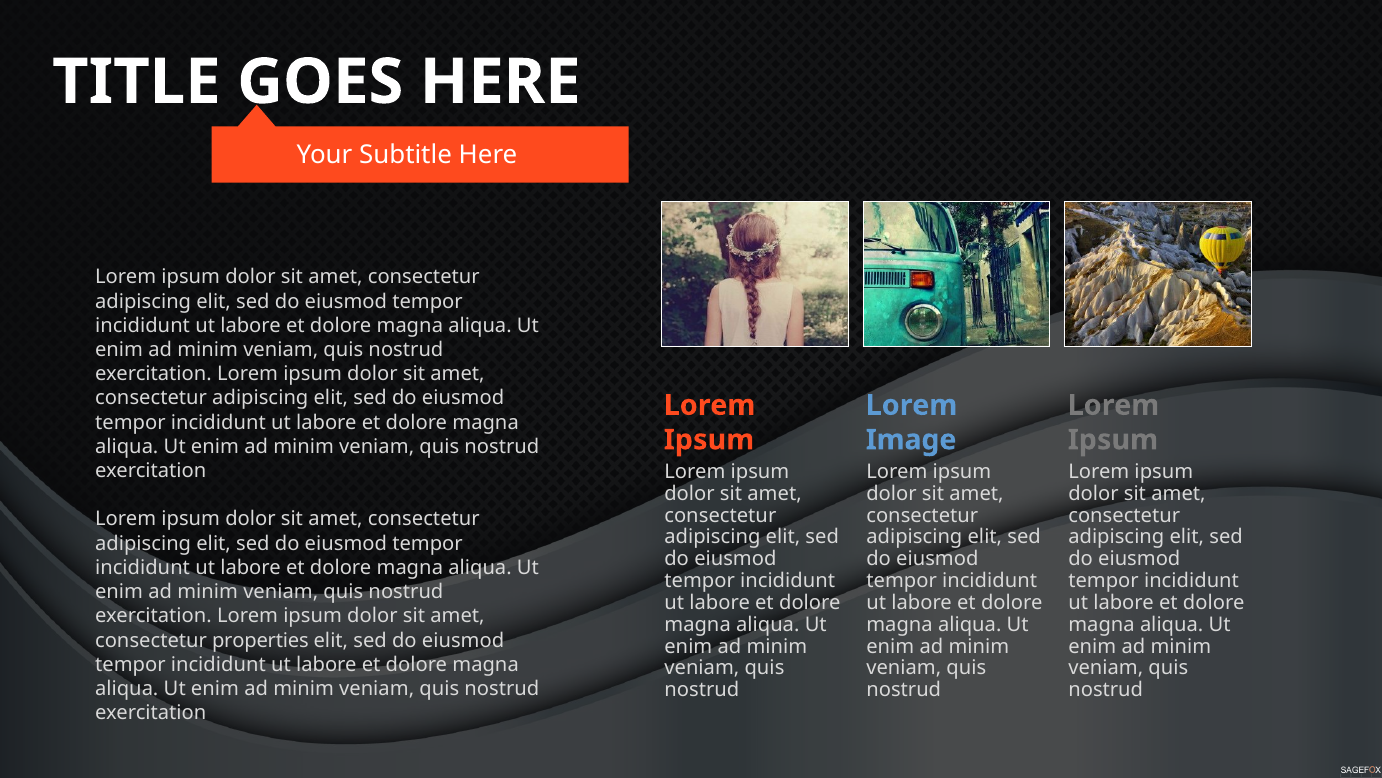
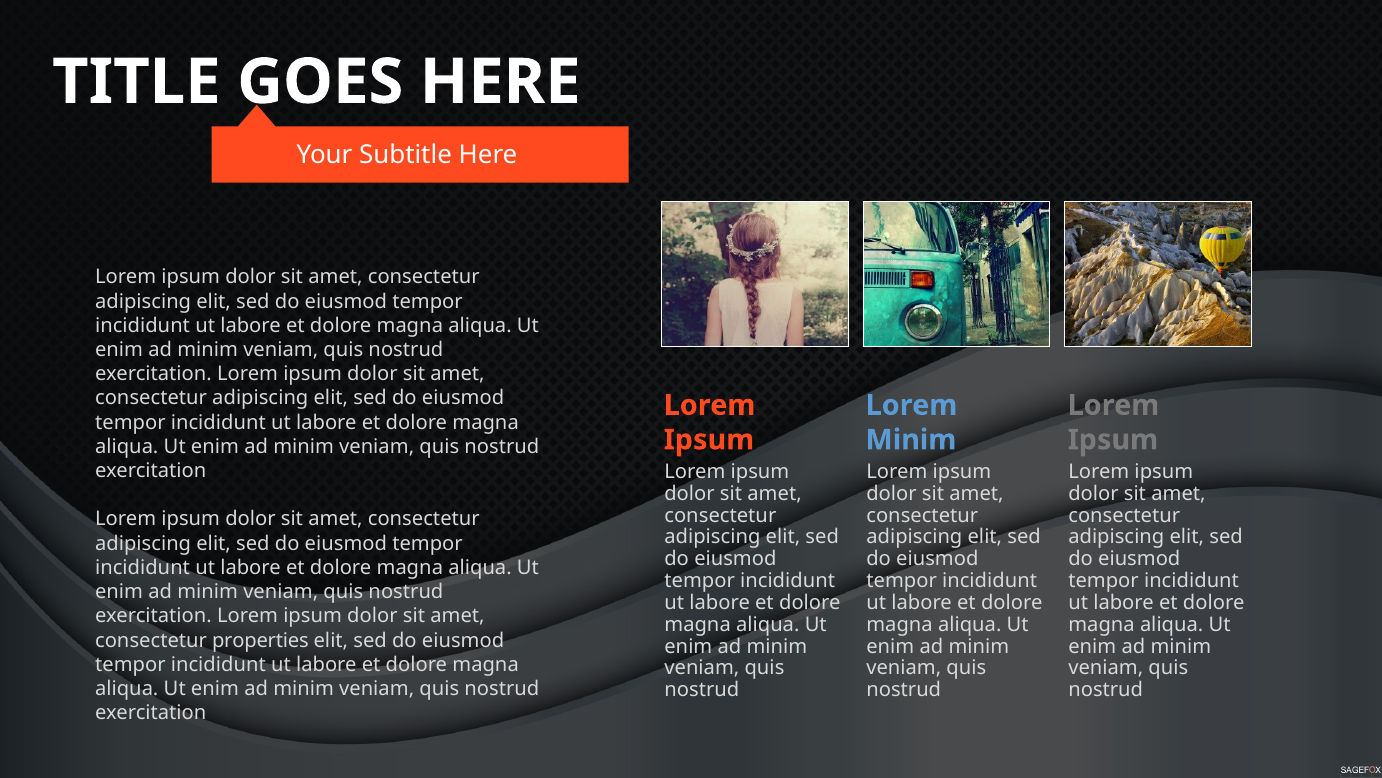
Image: Image -> Minim (911, 439)
